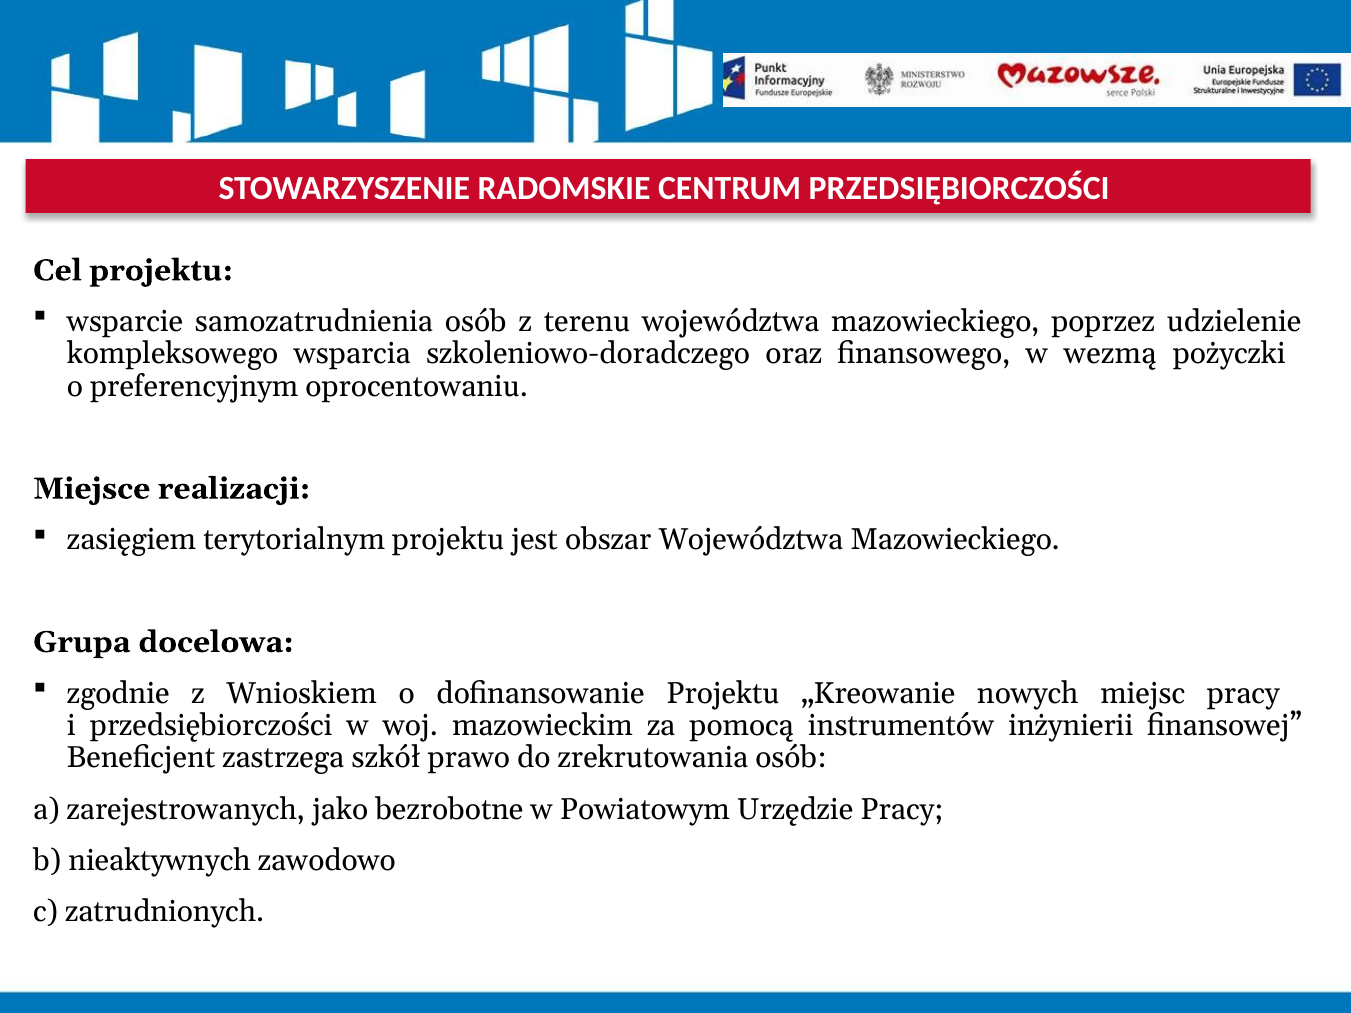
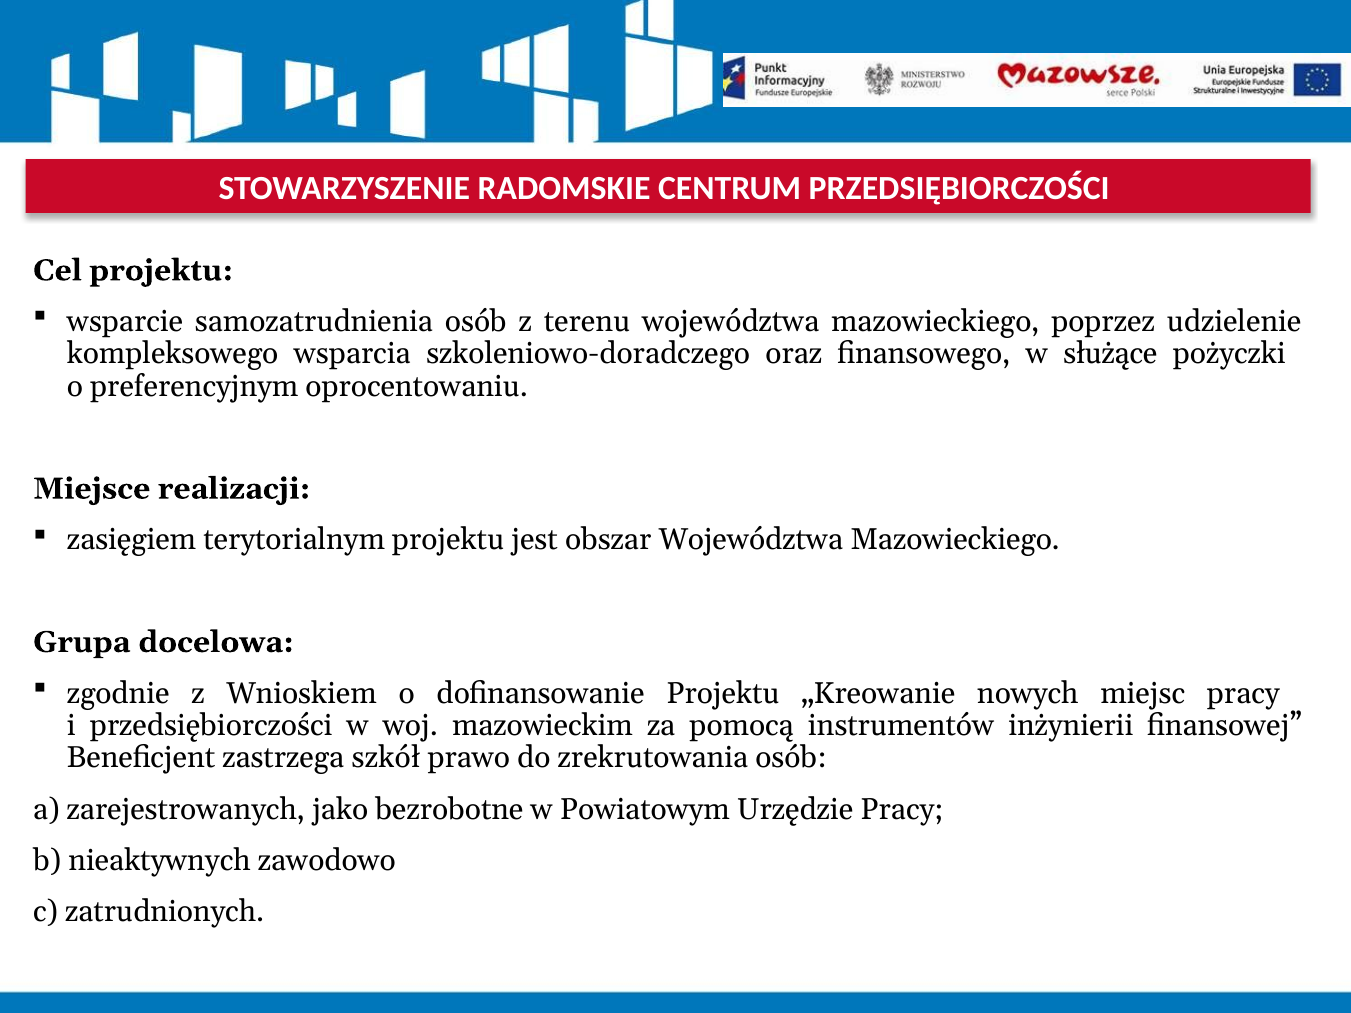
wezmą: wezmą -> służące (1110, 354)
